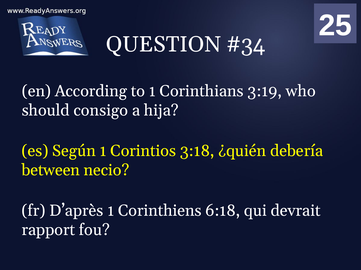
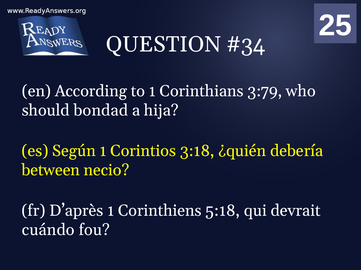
3:19: 3:19 -> 3:79 (265, 91)
consigo: consigo -> bondad (101, 111)
6:18: 6:18 -> 5:18 (223, 211)
rapport: rapport -> cuándo (48, 230)
